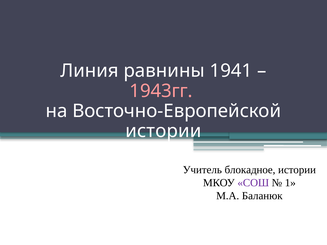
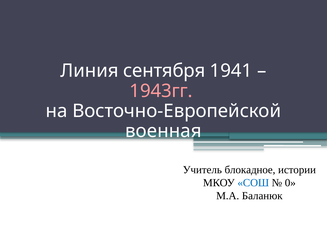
равнины: равнины -> сентября (164, 71)
истории: истории -> военная (163, 131)
СОШ colour: purple -> blue (253, 183)
1: 1 -> 0 (290, 183)
